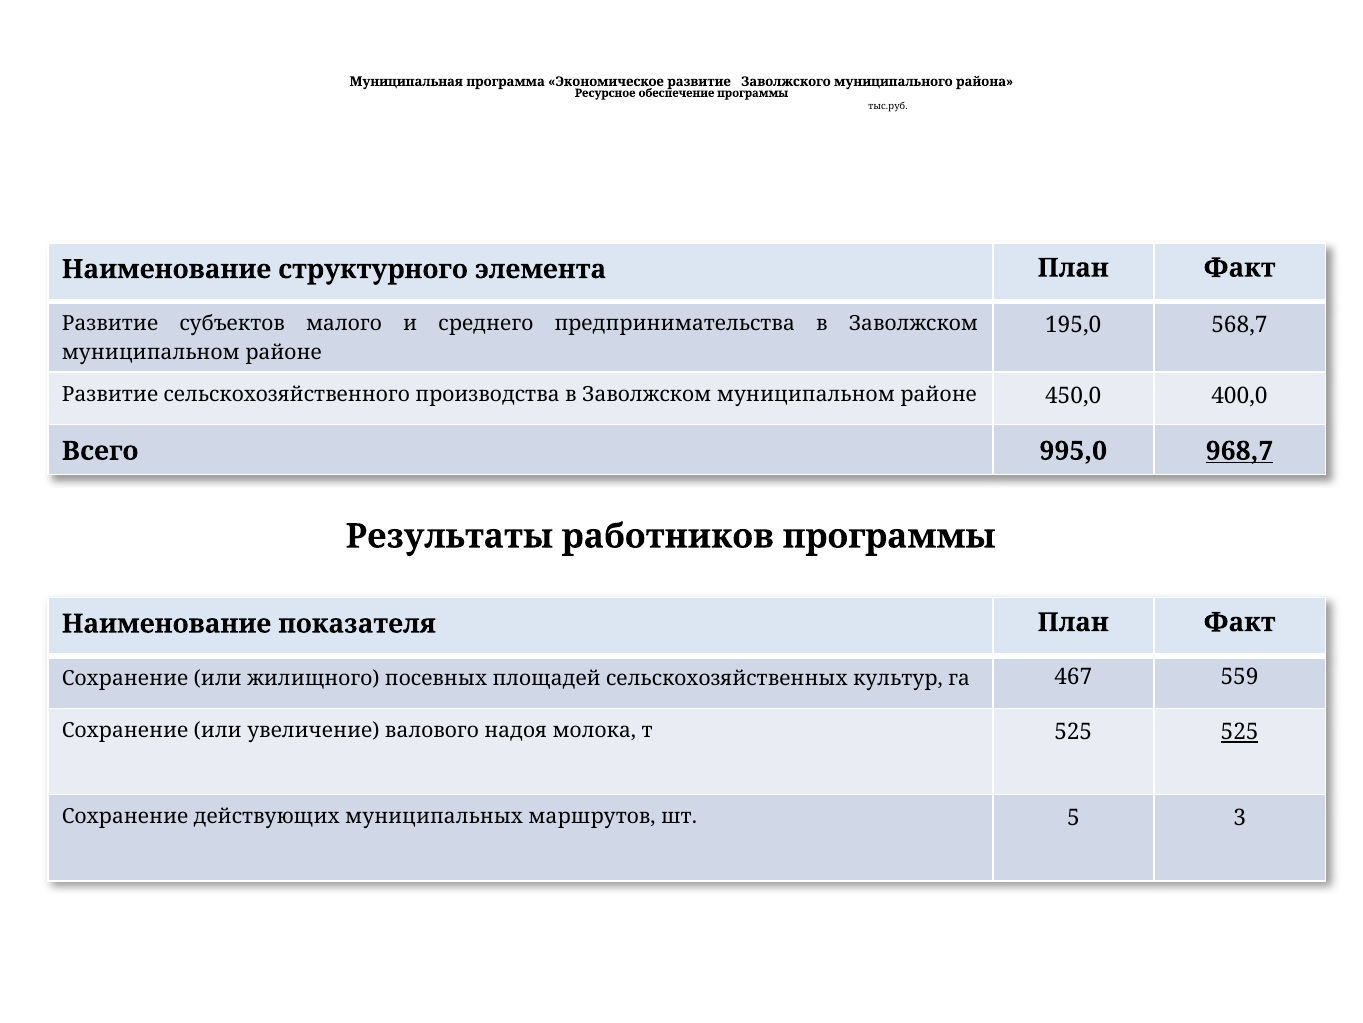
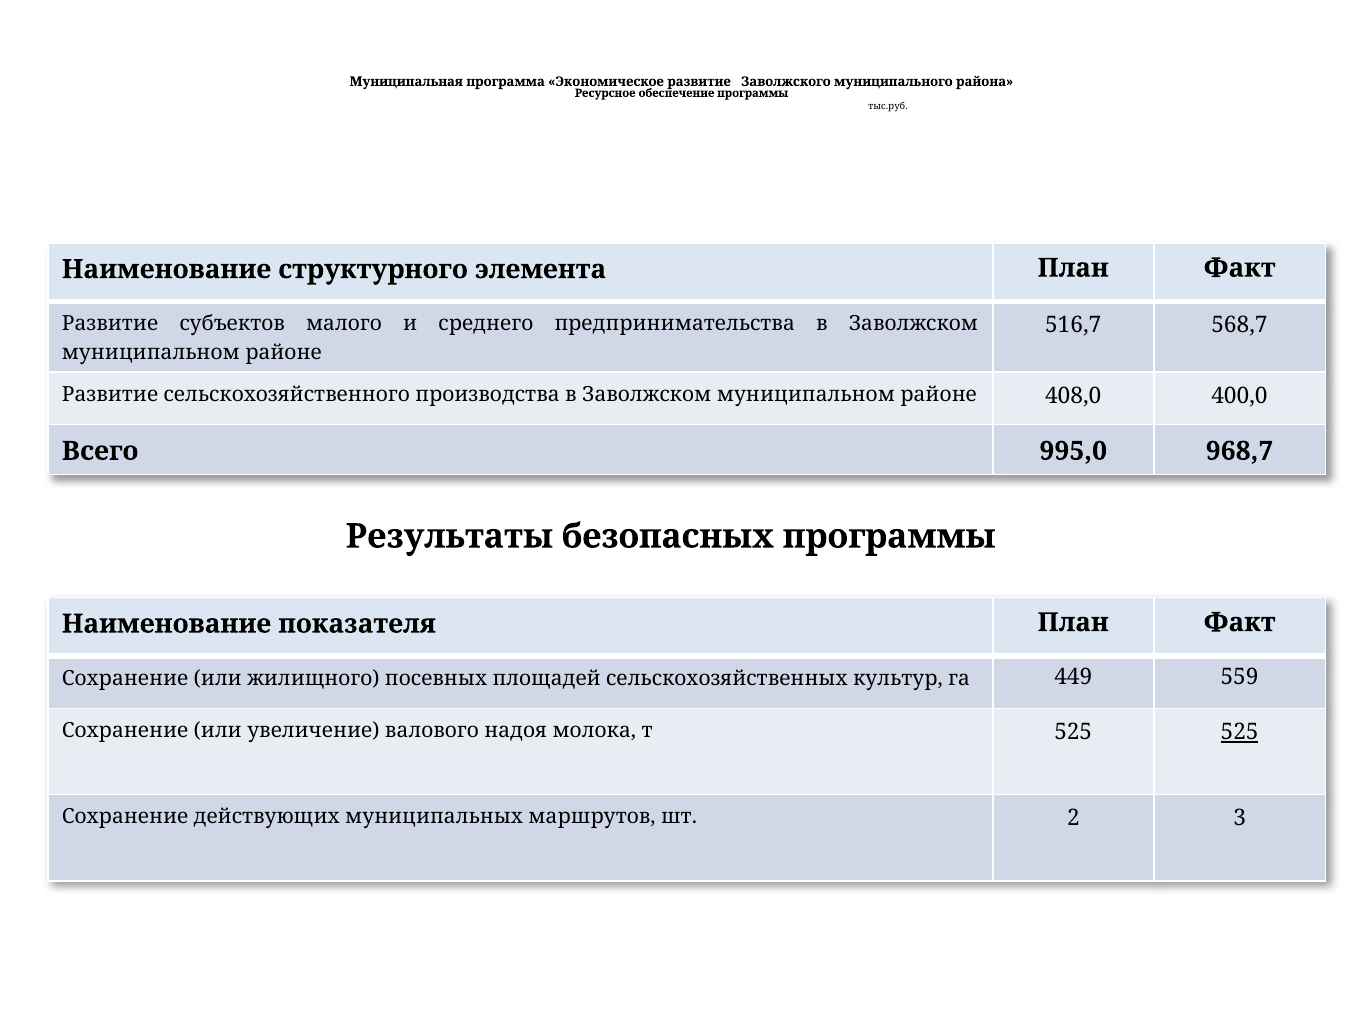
195,0: 195,0 -> 516,7 (1073, 325)
450,0: 450,0 -> 408,0 (1073, 395)
968,7 underline: present -> none (1240, 451)
работников: работников -> безопасных (668, 536)
467: 467 -> 449 (1073, 677)
5: 5 -> 2 (1073, 818)
